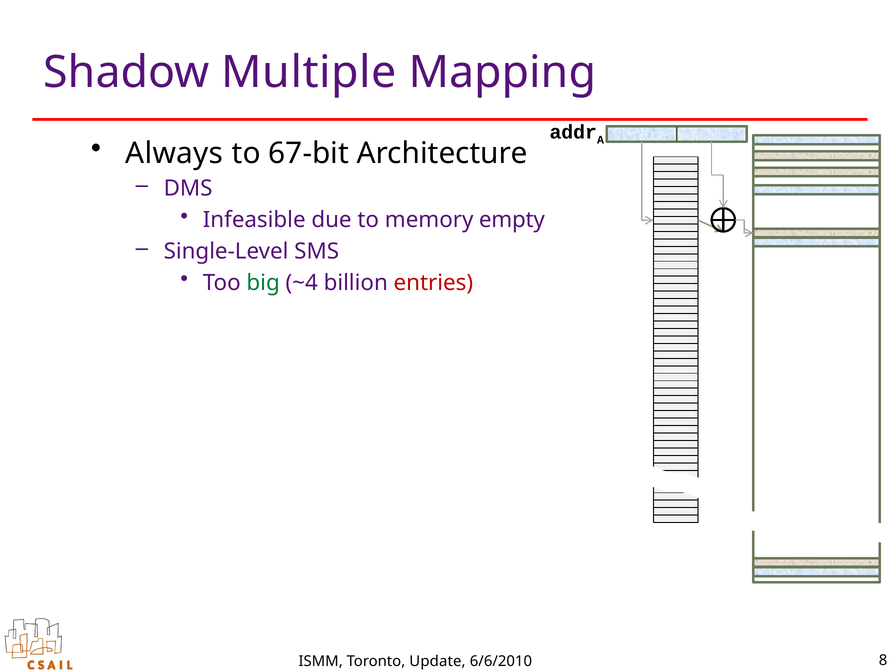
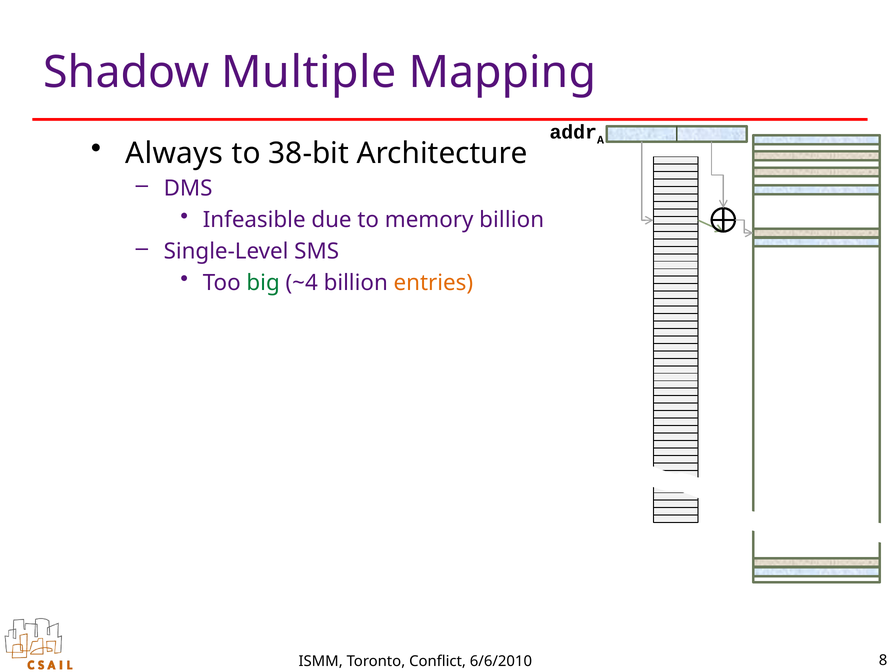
67-bit: 67-bit -> 38-bit (309, 153)
memory empty: empty -> billion (512, 220)
entries colour: red -> orange (433, 282)
Update: Update -> Conflict (438, 661)
